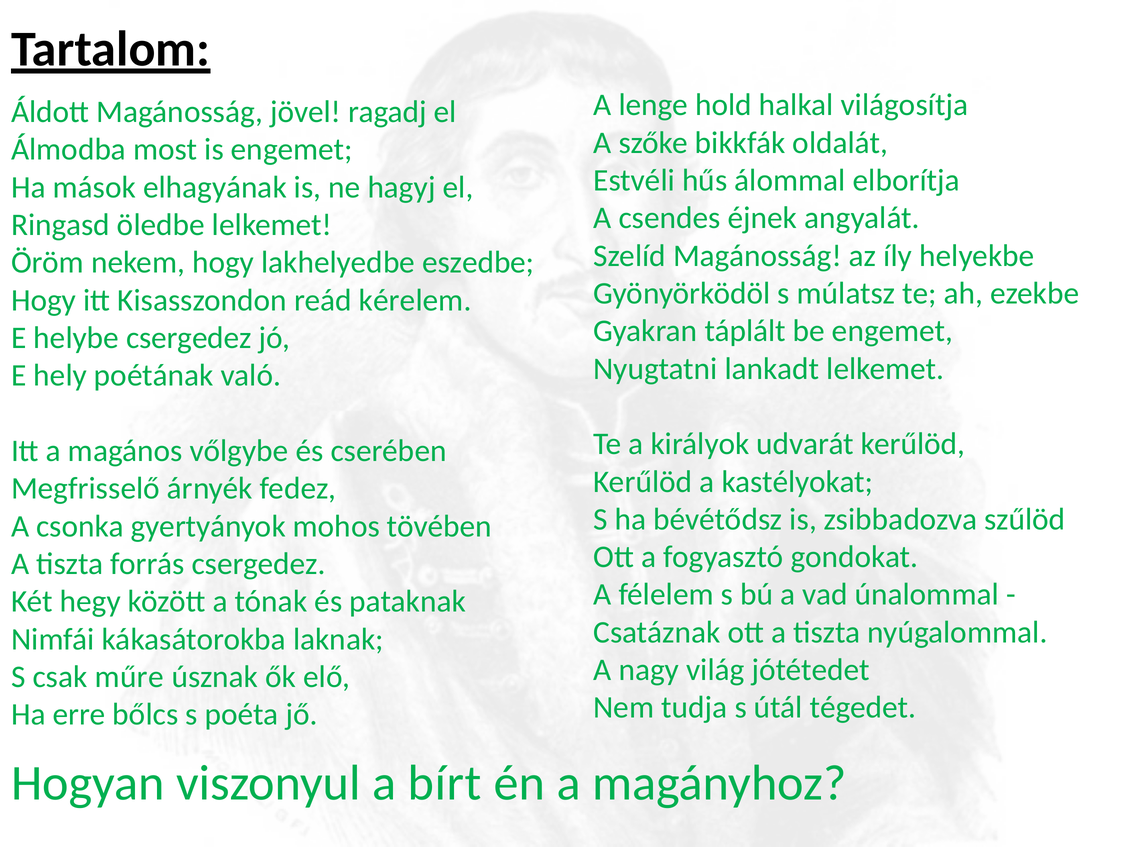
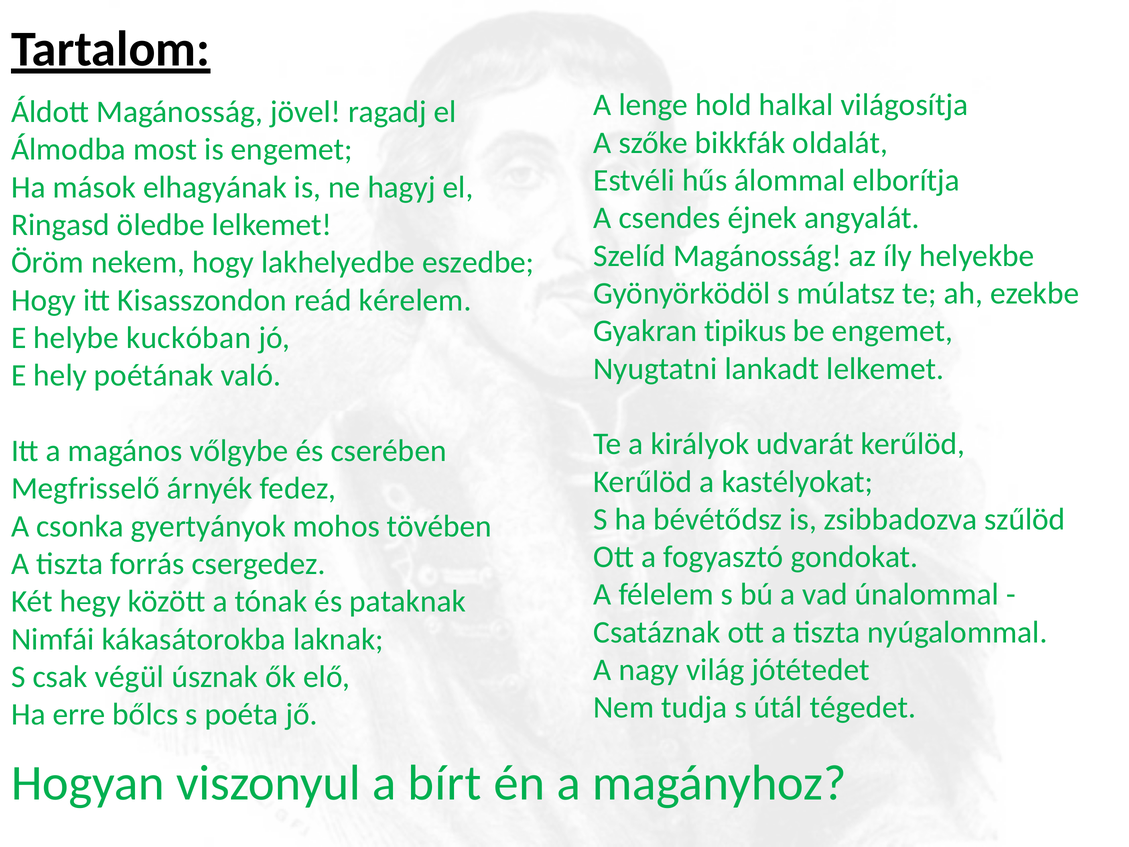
táplált: táplált -> tipikus (745, 331)
helybe csergedez: csergedez -> kuckóban (189, 338)
műre: műre -> végül (129, 677)
